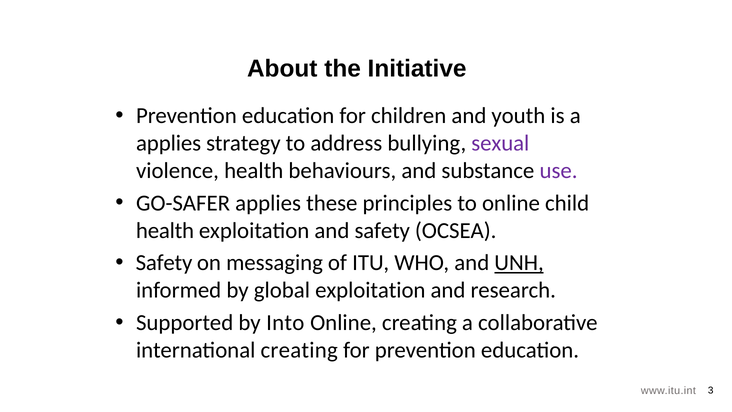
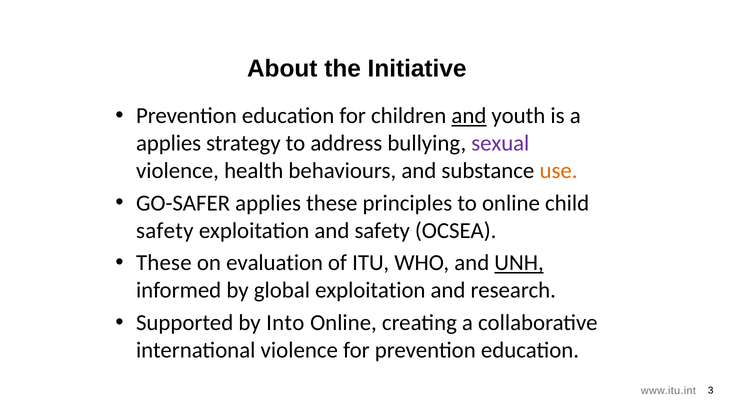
and underline: none -> present (469, 116)
use colour: purple -> orange (559, 171)
health: health -> safety (165, 230)
Safety: Safety -> These (164, 263)
messaging: messaging -> evaluation (275, 263)
international creating: creating -> violence (299, 350)
